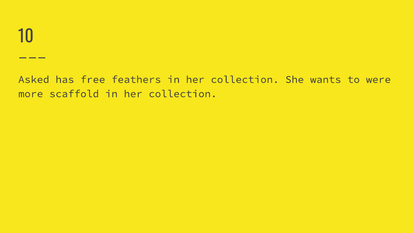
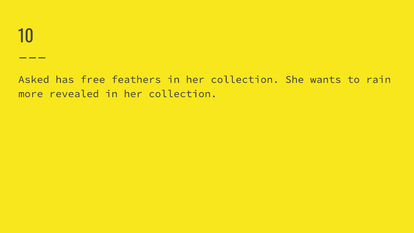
were: were -> rain (378, 79)
scaffold: scaffold -> revealed (74, 94)
